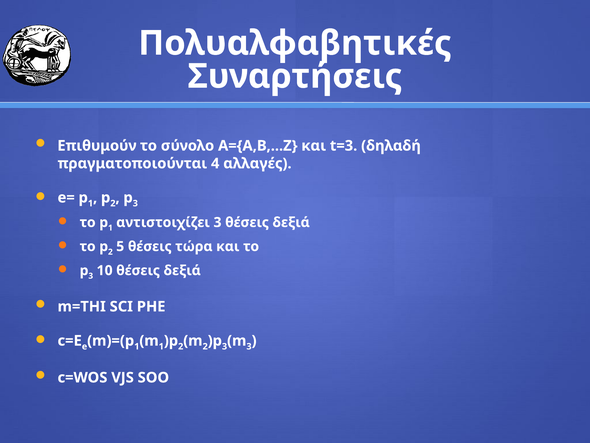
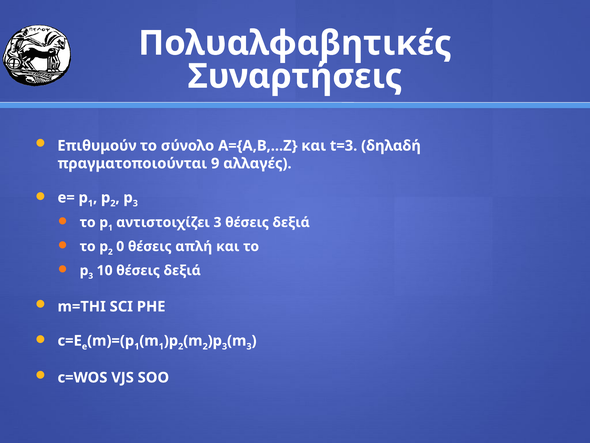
4: 4 -> 9 (215, 163)
5: 5 -> 0 (120, 246)
τώρα: τώρα -> απλή (194, 246)
